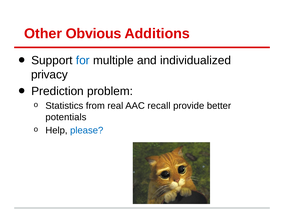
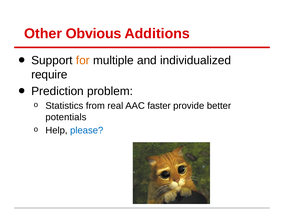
for colour: blue -> orange (83, 60)
privacy: privacy -> require (49, 75)
recall: recall -> faster (159, 106)
